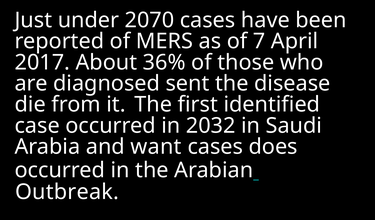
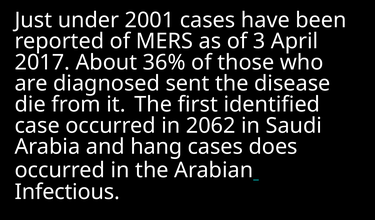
2070: 2070 -> 2001 (149, 20)
7: 7 -> 3 (259, 41)
2032: 2032 -> 2062 (211, 126)
want: want -> hang (156, 147)
Outbreak: Outbreak -> Infectious (67, 192)
